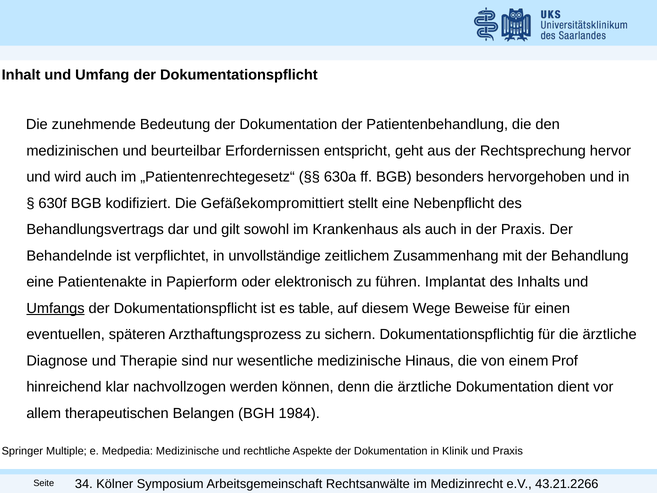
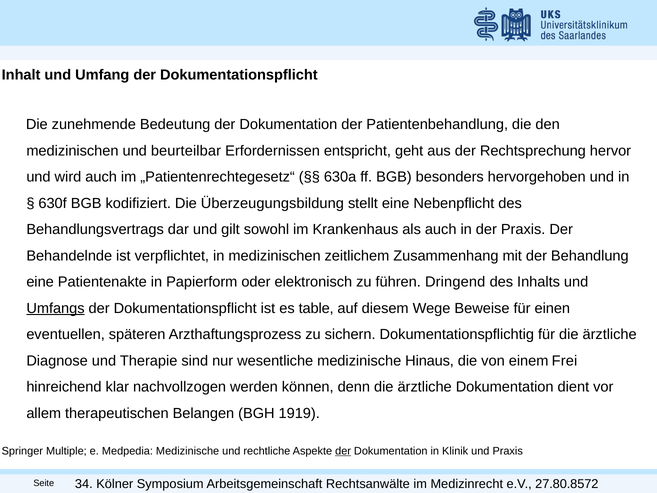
Gefäßekompromittiert: Gefäßekompromittiert -> Überzeugungsbildung (272, 203)
in unvollständige: unvollständige -> medizinischen (275, 256)
Implantat: Implantat -> Dringend (455, 282)
Prof: Prof -> Frei (565, 361)
1984: 1984 -> 1919 (299, 413)
der underline: none -> present (343, 451)
43.21.2266: 43.21.2266 -> 27.80.8572 (567, 484)
